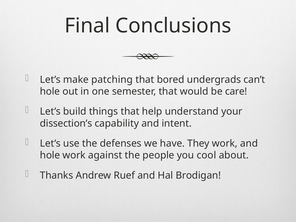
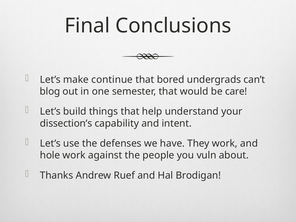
patching: patching -> continue (112, 80)
hole: hole -> blog (50, 91)
cool: cool -> vuln (206, 155)
